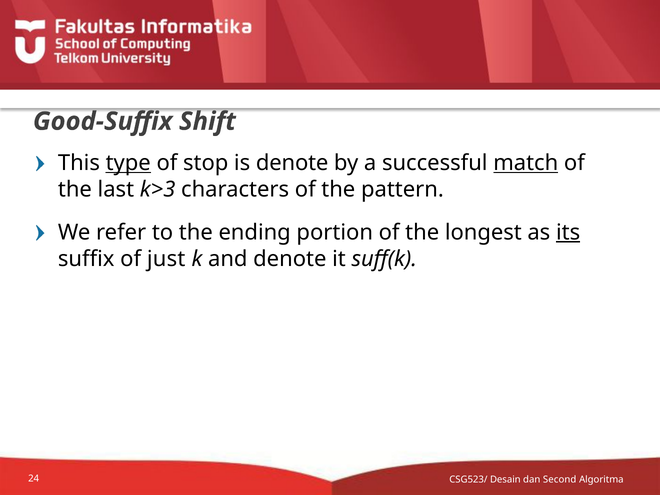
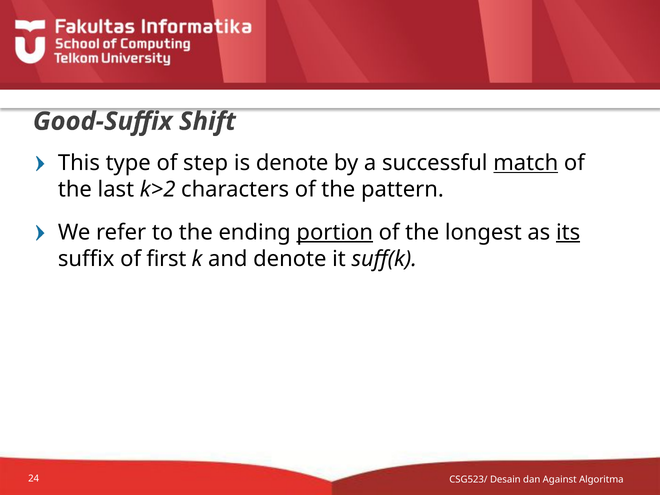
type underline: present -> none (128, 163)
stop: stop -> step (206, 163)
k>3: k>3 -> k>2 (158, 189)
portion underline: none -> present (335, 232)
just: just -> first (166, 259)
Second: Second -> Against (560, 479)
